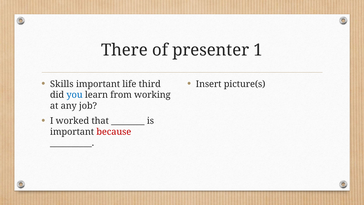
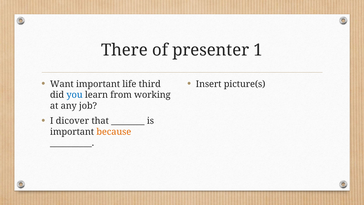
Skills: Skills -> Want (62, 84)
worked: worked -> dicover (72, 121)
because colour: red -> orange (114, 132)
